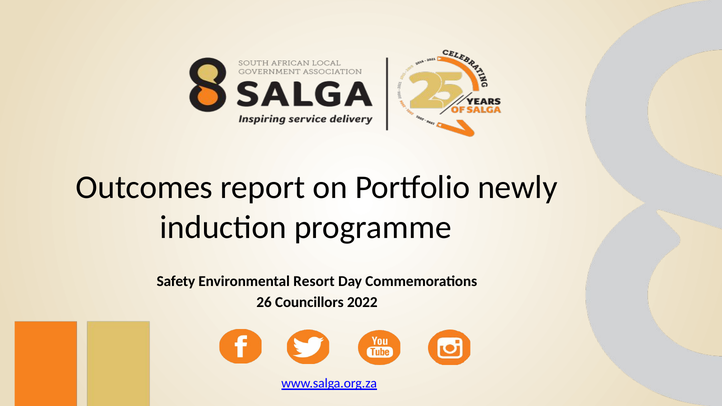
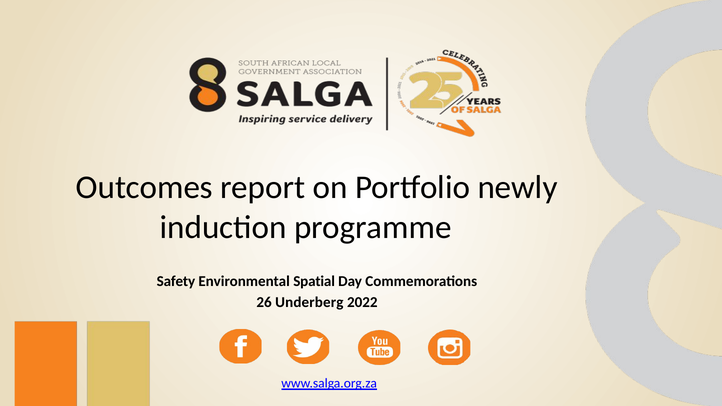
Resort: Resort -> Spatial (314, 281)
Councillors: Councillors -> Underberg (309, 302)
